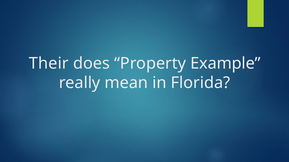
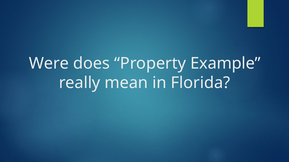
Their: Their -> Were (49, 63)
